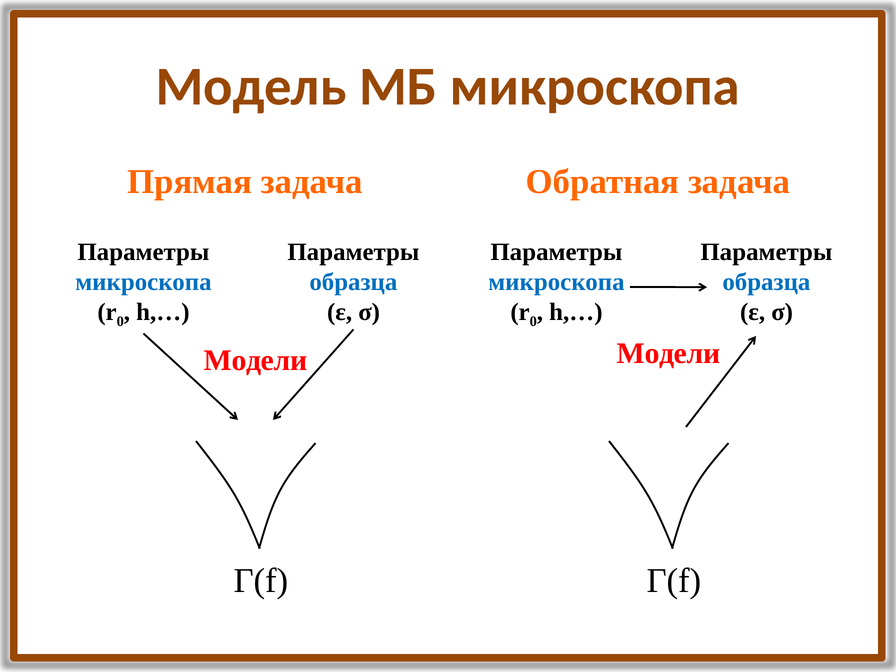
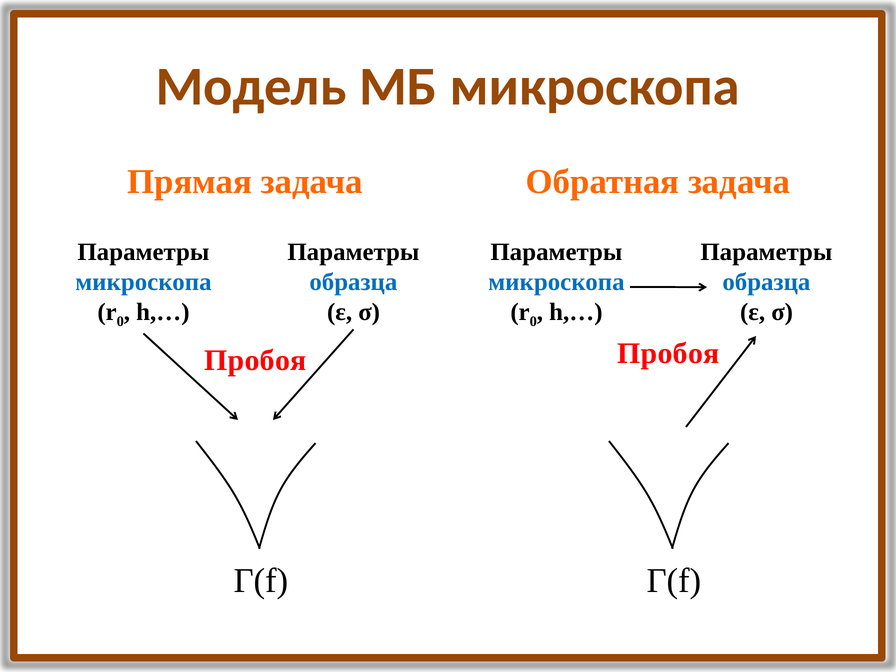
Модели: Модели -> Пробоя (668, 353)
Модели: Модели -> Пробоя (255, 360)
